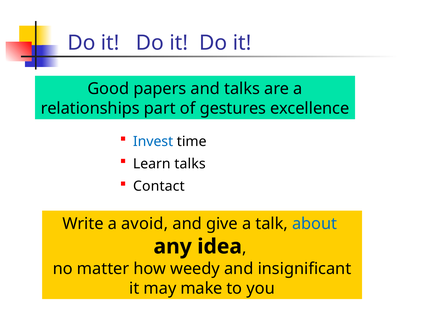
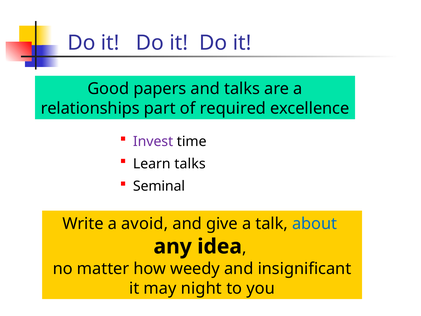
gestures: gestures -> required (233, 108)
Invest colour: blue -> purple (153, 141)
Contact: Contact -> Seminal (159, 186)
make: make -> night (201, 288)
